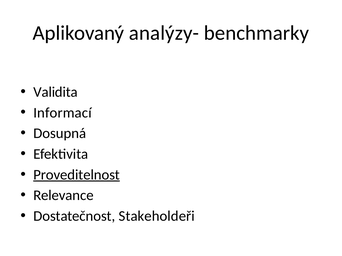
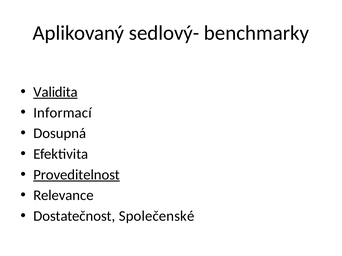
analýzy-: analýzy- -> sedlový- (164, 33)
Validita underline: none -> present (56, 92)
Stakeholdeři: Stakeholdeři -> Společenské (157, 216)
